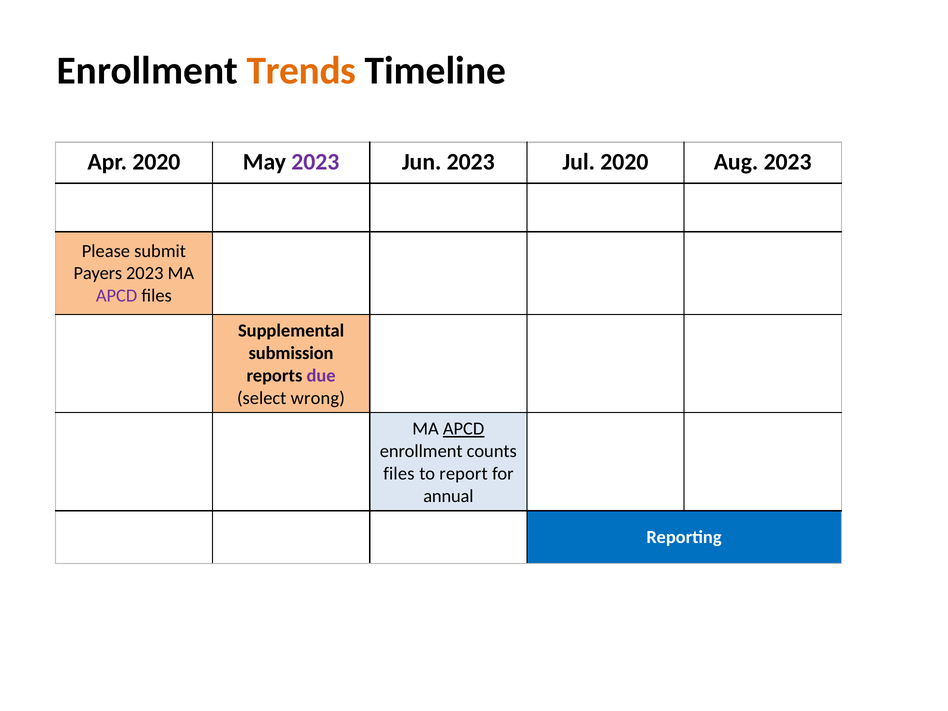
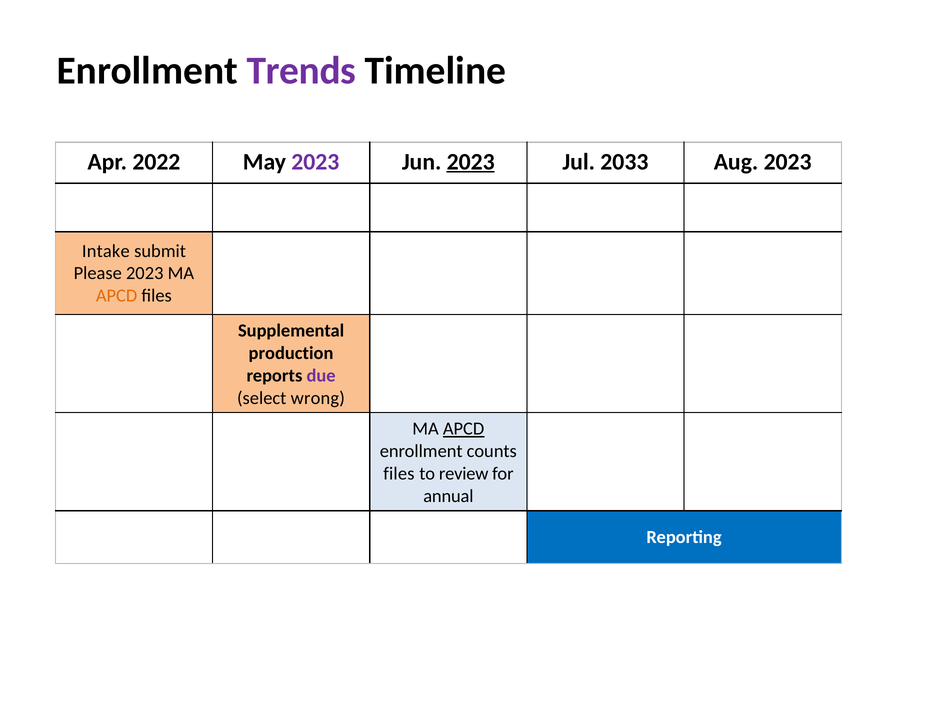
Trends colour: orange -> purple (301, 71)
Apr 2020: 2020 -> 2022 (156, 162)
2023 underline: none -> present (471, 162)
Jul 2020: 2020 -> 2033 (624, 162)
Please: Please -> Intake (106, 251)
Payers: Payers -> Please (98, 273)
APCD colour: purple -> orange (117, 296)
submission: submission -> production (291, 353)
report: report -> review (464, 474)
